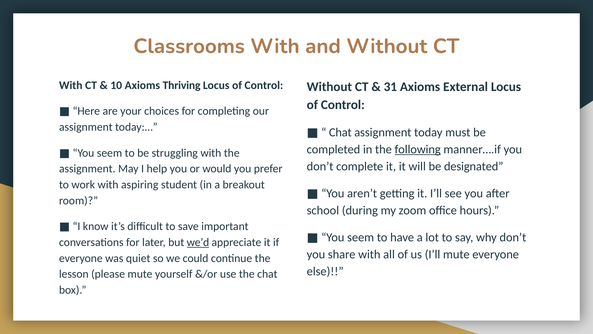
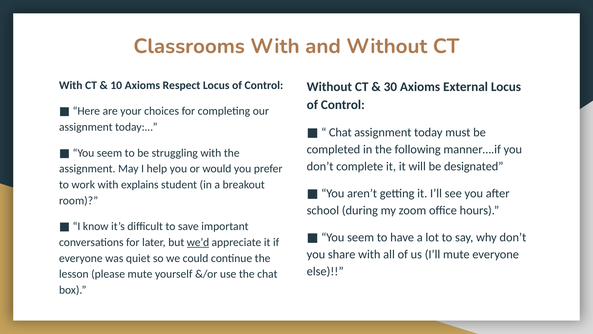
Thriving: Thriving -> Respect (181, 85)
31: 31 -> 30 (390, 87)
following underline: present -> none (418, 149)
aspiring: aspiring -> explains (140, 184)
